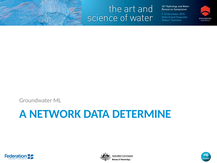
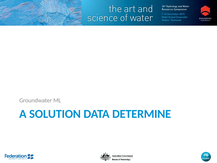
NETWORK: NETWORK -> SOLUTION (55, 114)
